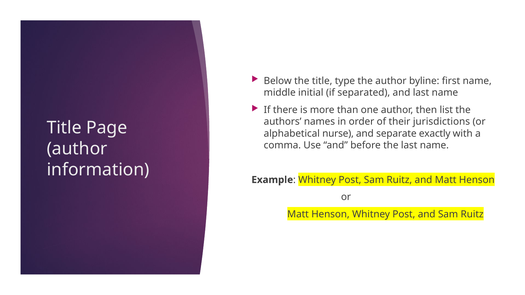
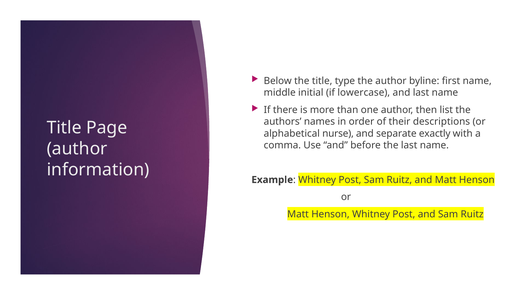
separated: separated -> lowercase (364, 93)
jurisdictions: jurisdictions -> descriptions (441, 122)
